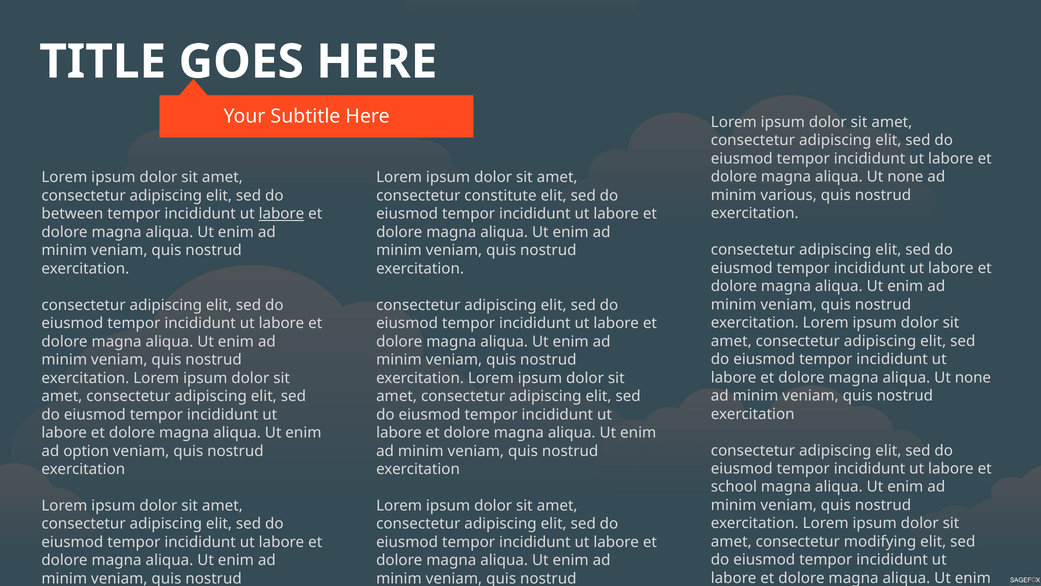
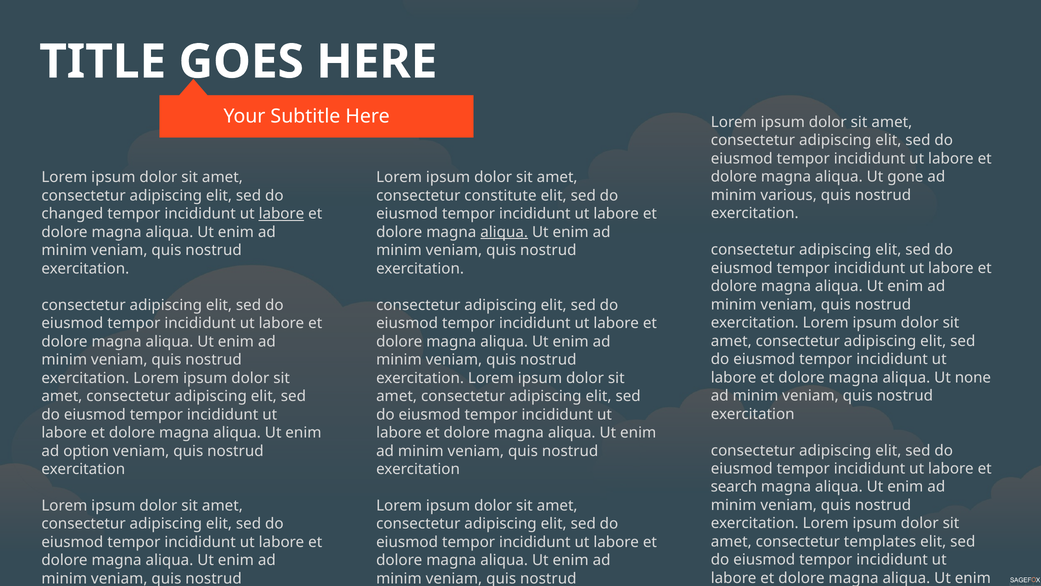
none: none -> gone (905, 177)
between: between -> changed (72, 214)
aliqua underline: none -> present (504, 232)
school: school -> search (734, 487)
modifying: modifying -> templates (880, 541)
